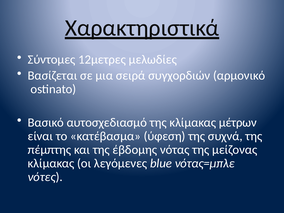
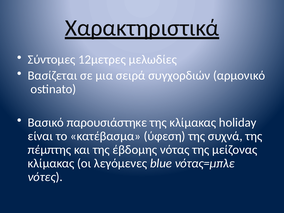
αυτοσχεδιασμό: αυτοσχεδιασμό -> παρουσιάστηκε (107, 122)
μέτρων: μέτρων -> holiday (238, 122)
